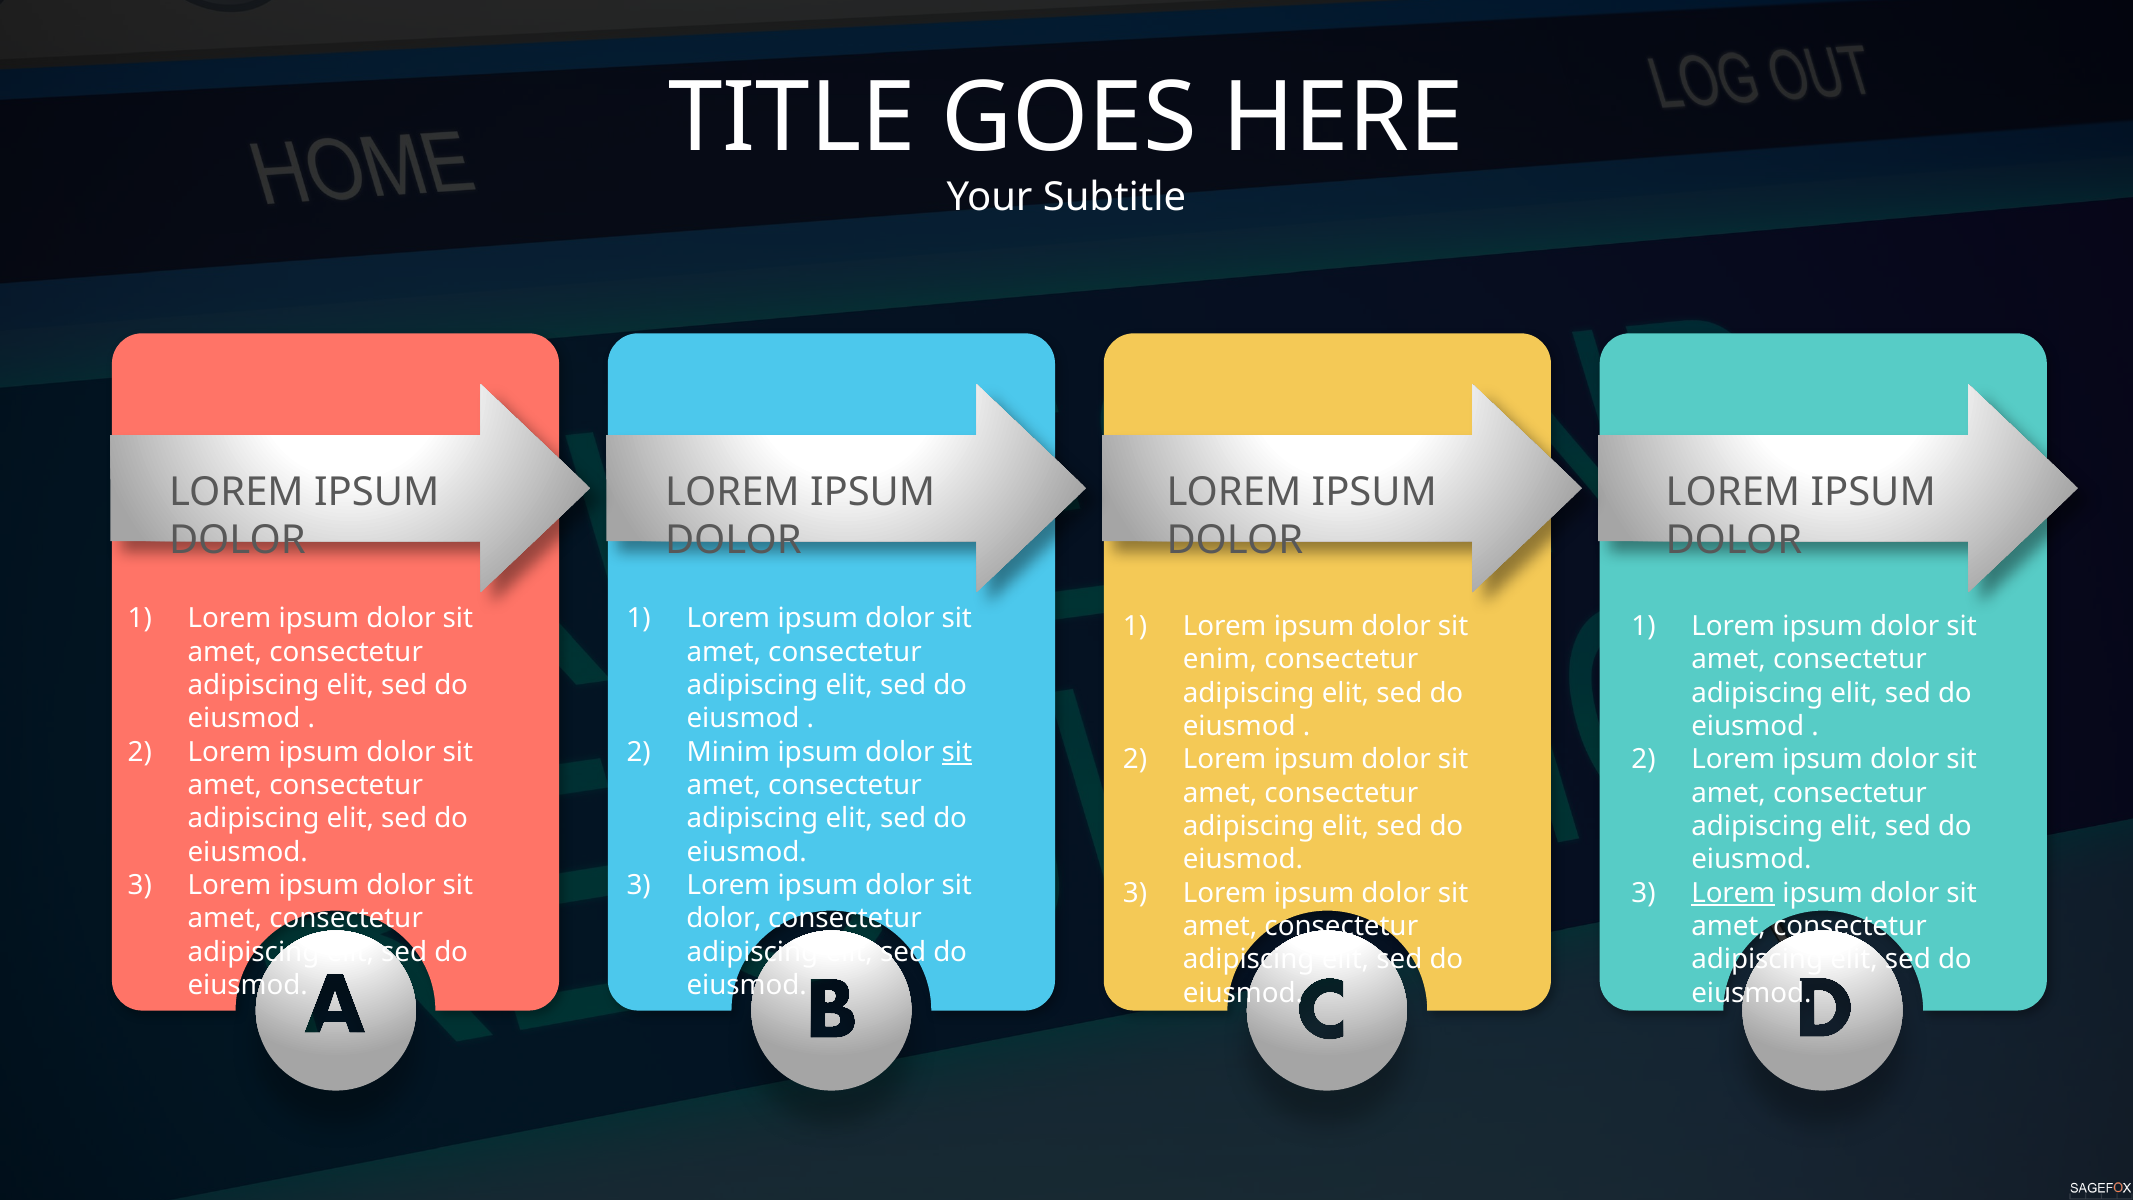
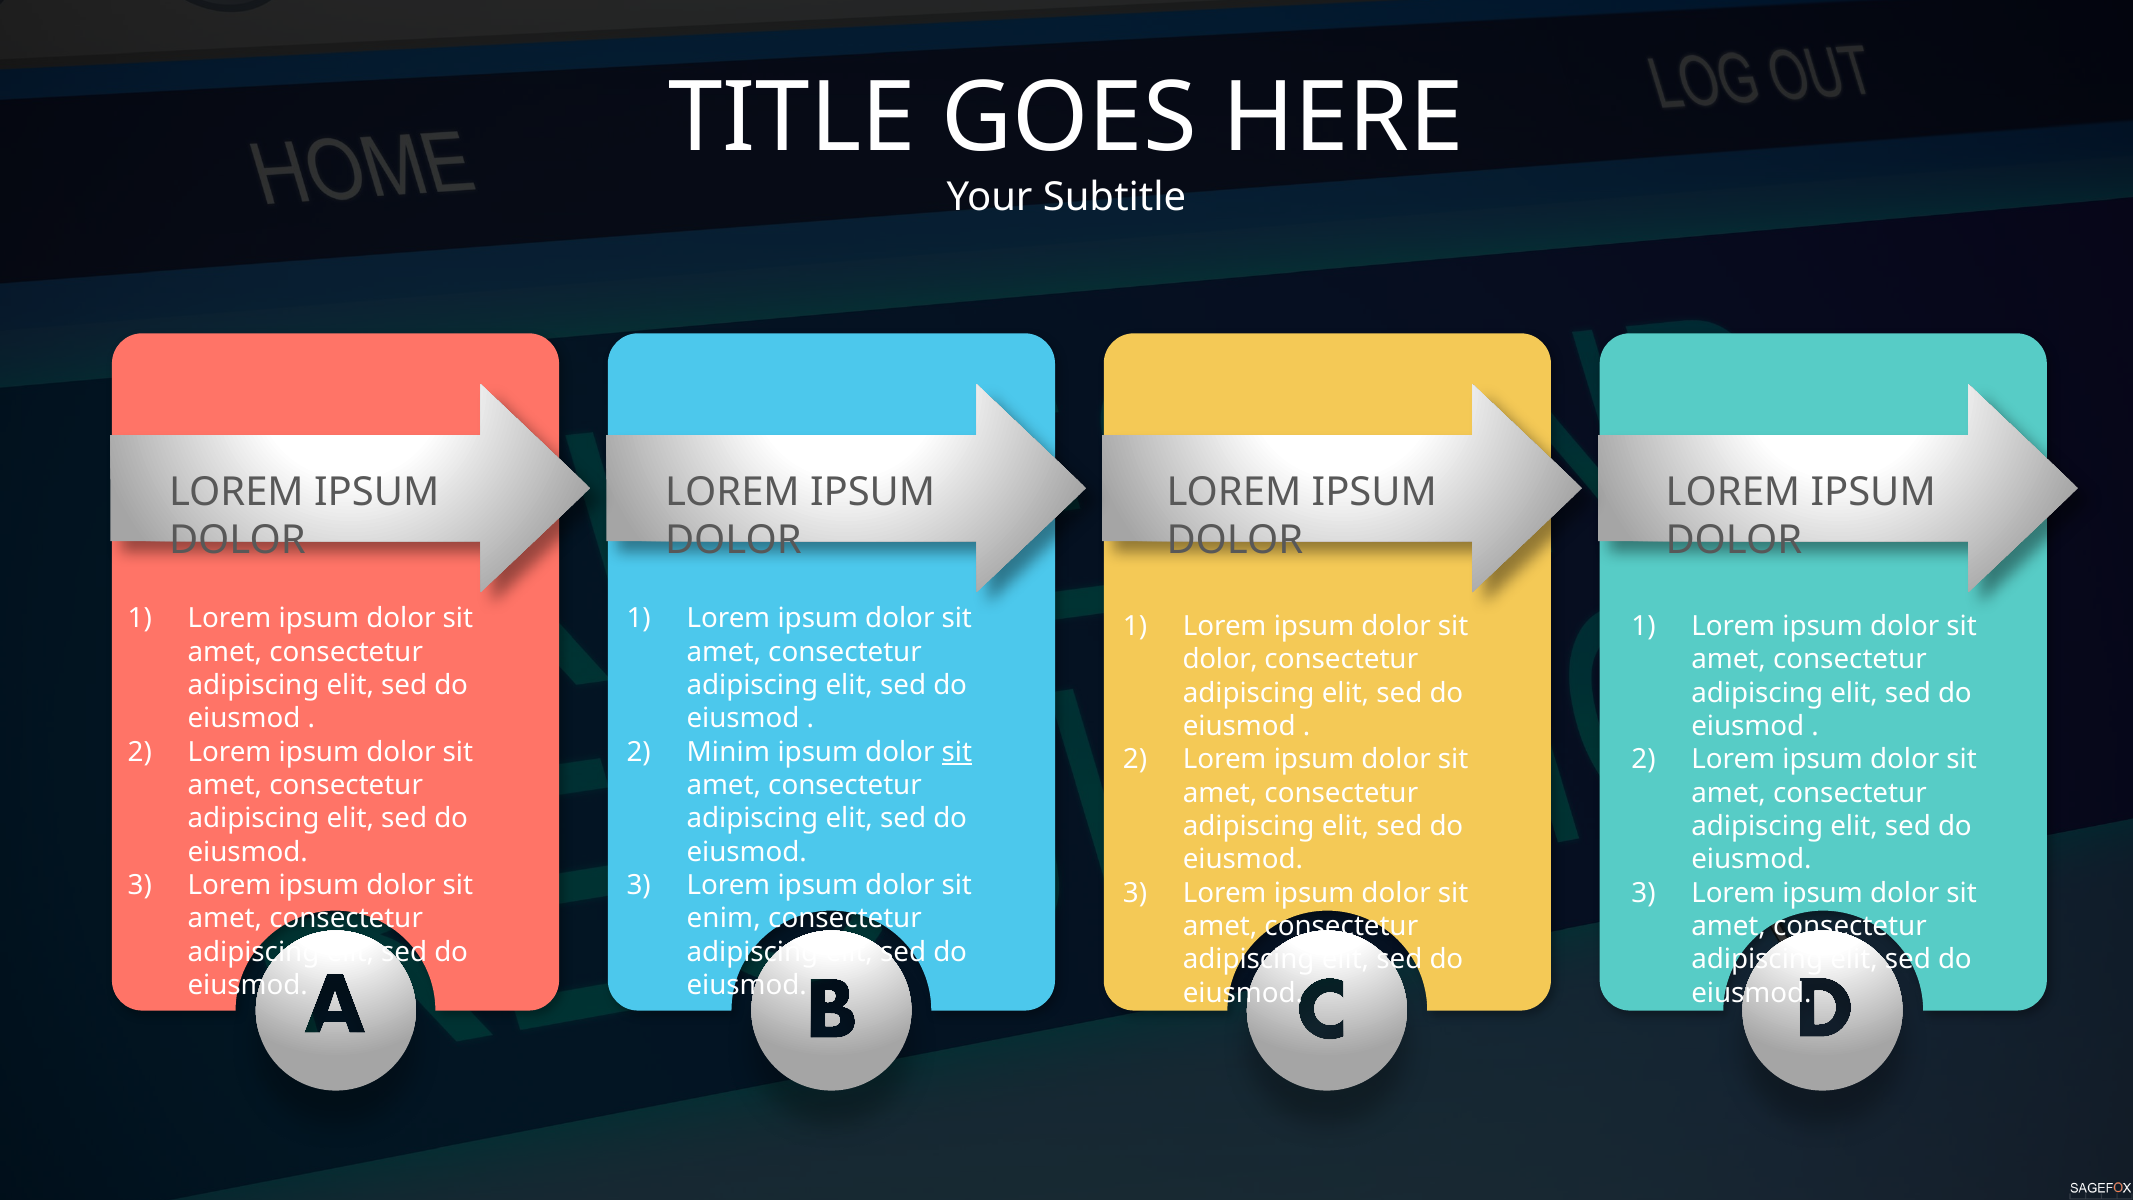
enim: enim -> dolor (1220, 660)
Lorem underline: present -> none (1733, 893)
dolor: dolor -> enim (724, 918)
